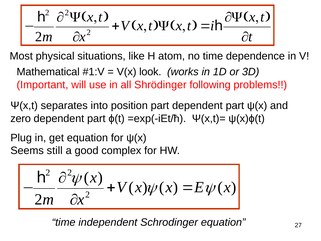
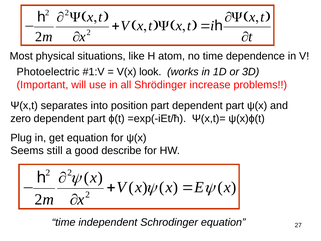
Mathematical: Mathematical -> Photoelectric (48, 72)
following: following -> increase (210, 85)
complex: complex -> describe (121, 150)
